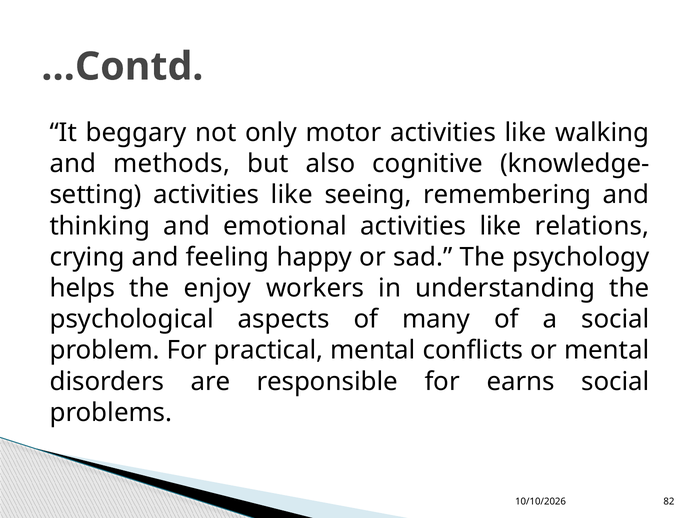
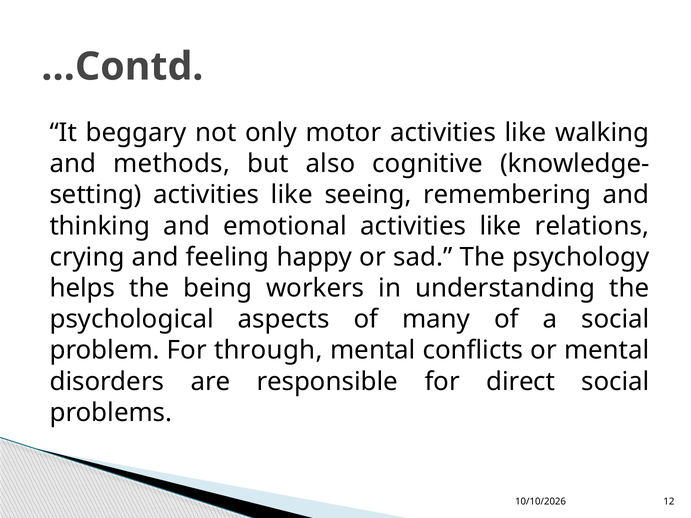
enjoy: enjoy -> being (218, 288)
practical: practical -> through (268, 351)
earns: earns -> direct (521, 382)
82: 82 -> 12 (669, 502)
